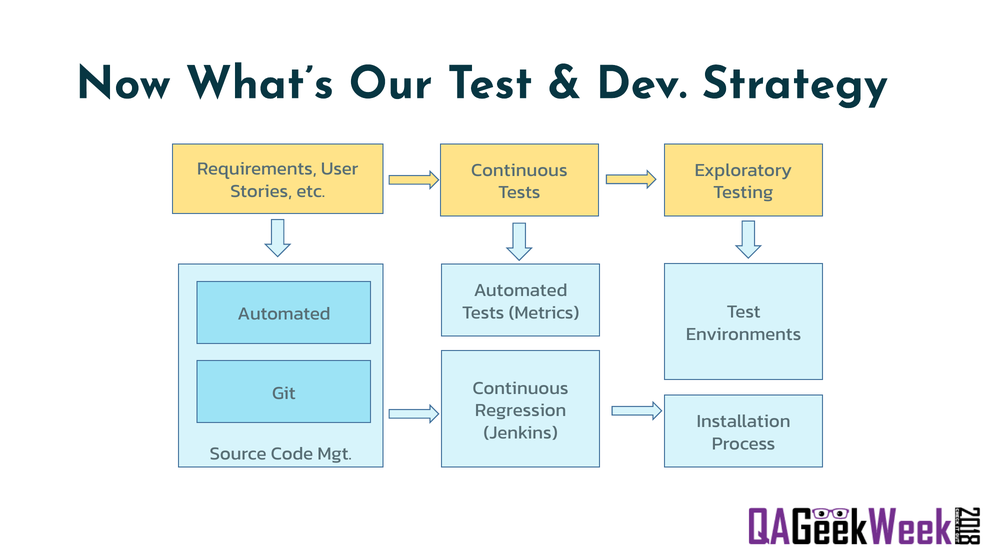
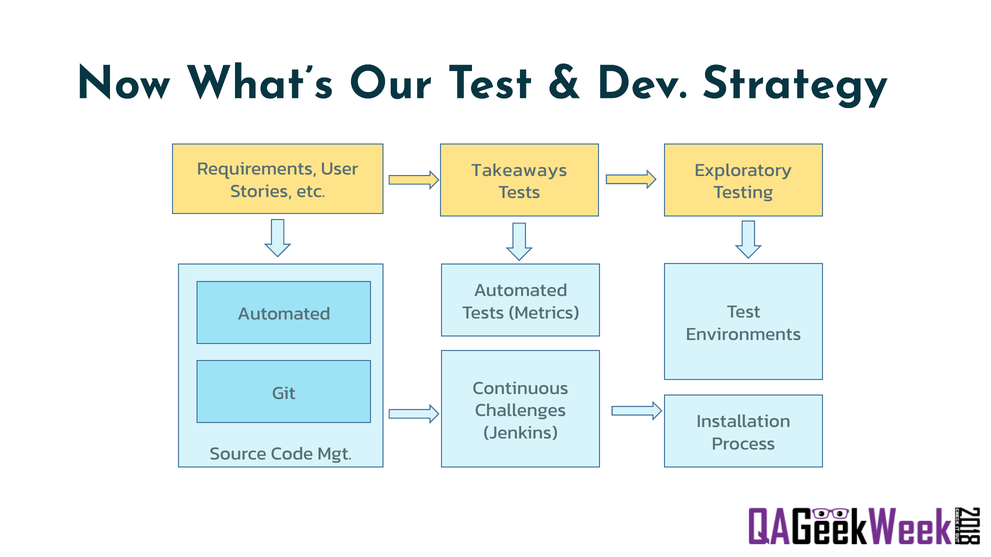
Continuous: Continuous -> Takeaways (519, 170)
Regression: Regression -> Challenges (521, 411)
